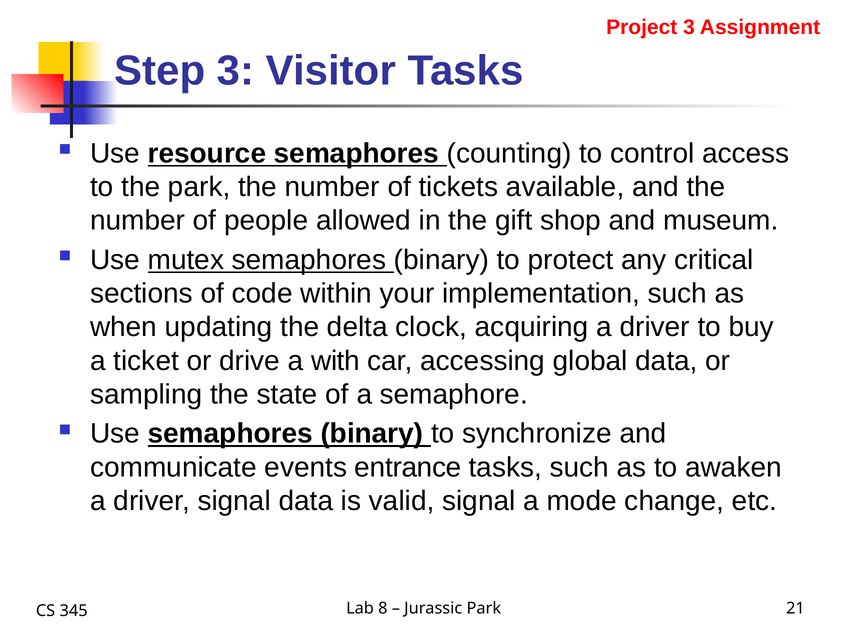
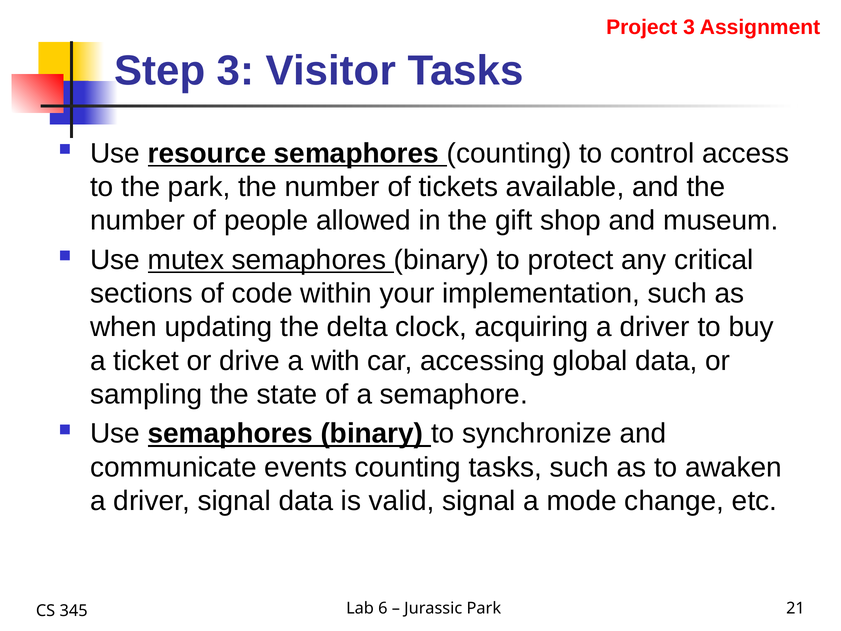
events entrance: entrance -> counting (408, 467)
8: 8 -> 6 (383, 608)
